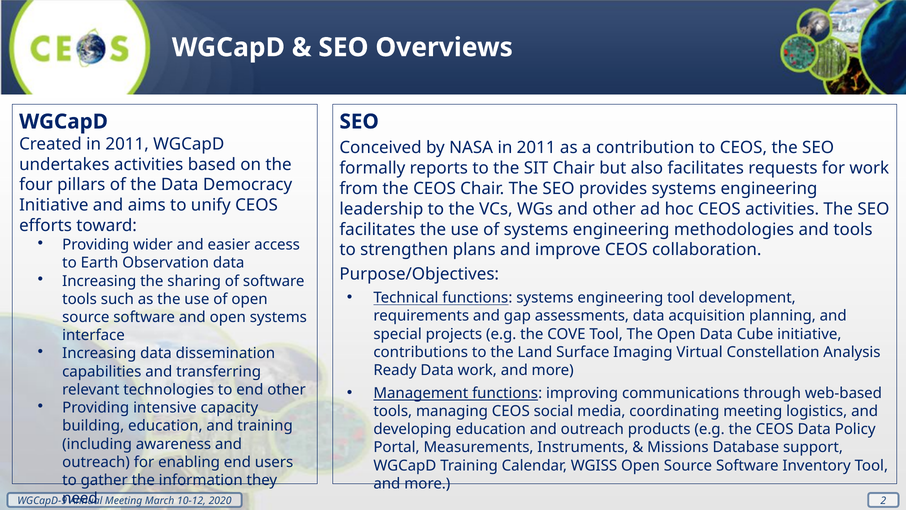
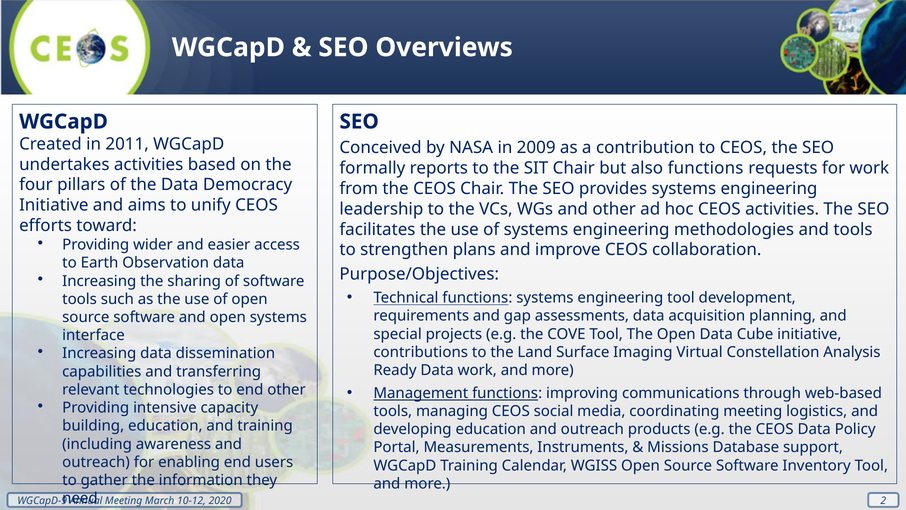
NASA in 2011: 2011 -> 2009 (536, 148)
also facilitates: facilitates -> functions (706, 168)
